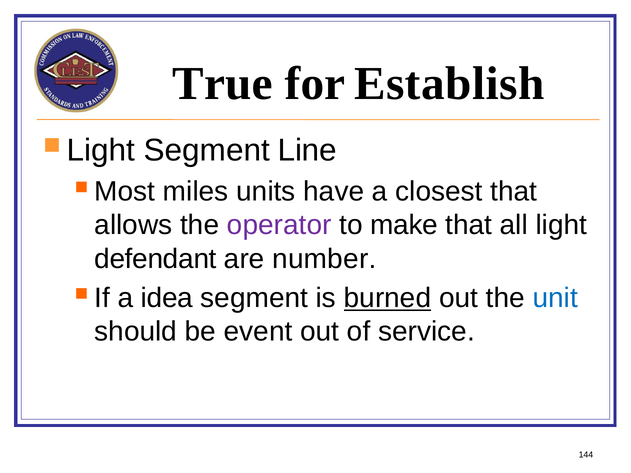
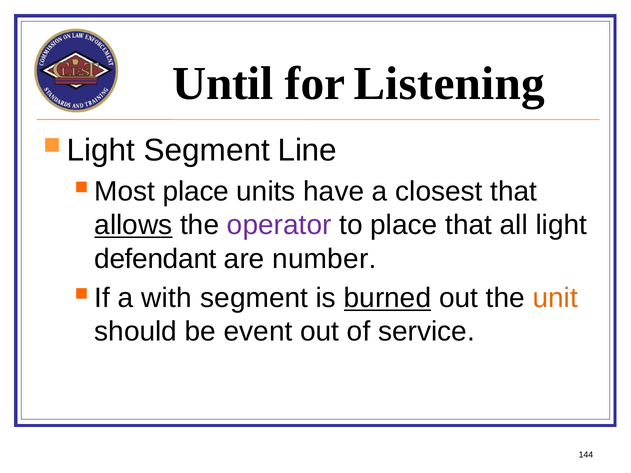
True: True -> Until (223, 84)
Establish: Establish -> Listening (449, 84)
Most miles: miles -> place (196, 192)
allows underline: none -> present (133, 225)
to make: make -> place (404, 225)
idea: idea -> with (167, 298)
unit colour: blue -> orange (555, 298)
